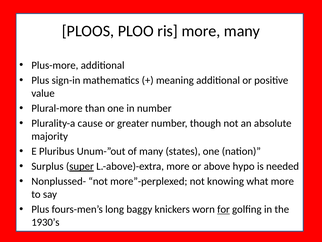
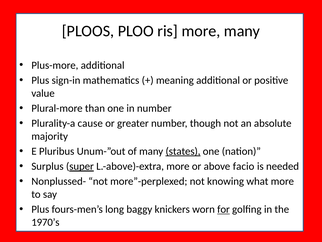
states underline: none -> present (183, 151)
hypo: hypo -> facio (244, 166)
1930’s: 1930’s -> 1970’s (45, 222)
